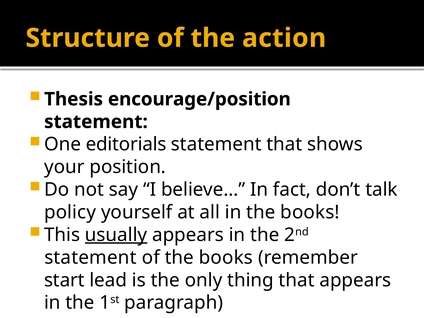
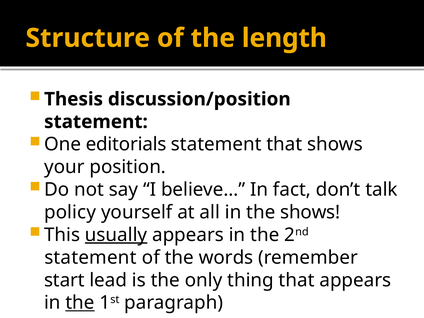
action: action -> length (284, 38)
encourage/position: encourage/position -> discussion/position (199, 99)
in the books: books -> shows (310, 212)
of the books: books -> words (226, 258)
the underline: none -> present (80, 303)
